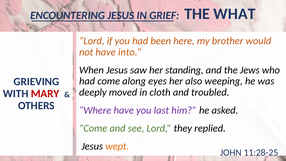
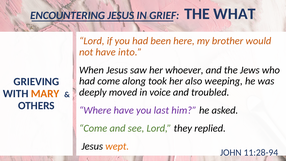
standing: standing -> whoever (184, 70)
eyes: eyes -> took (158, 81)
cloth: cloth -> voice (160, 92)
MARY colour: red -> orange (45, 94)
11:28-25: 11:28-25 -> 11:28-94 (261, 152)
